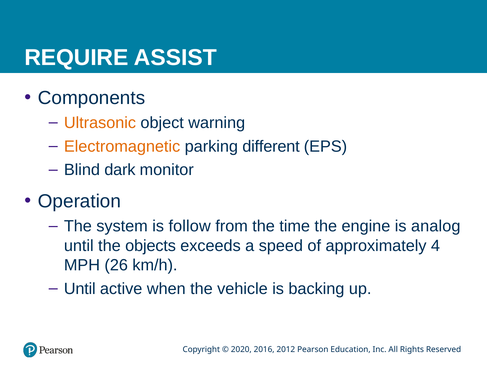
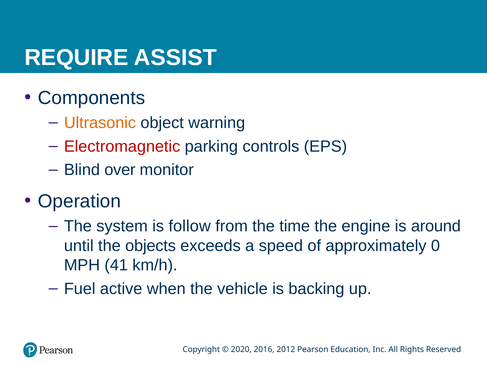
Electromagnetic colour: orange -> red (122, 146)
different: different -> controls (271, 146)
dark: dark -> over (120, 170)
analog: analog -> around (436, 226)
4: 4 -> 0 (436, 246)
26: 26 -> 41 (116, 265)
Until: Until -> Fuel (80, 289)
